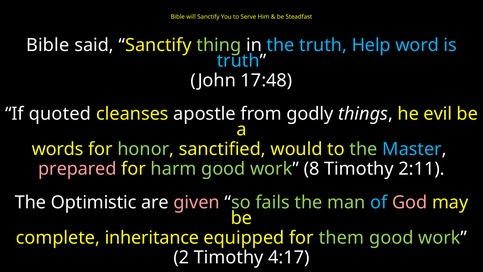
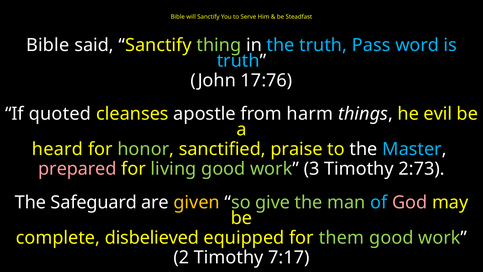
Help: Help -> Pass (371, 45)
17:48: 17:48 -> 17:76 (266, 80)
godly: godly -> harm (310, 114)
words: words -> heard (57, 149)
would: would -> praise (297, 149)
the colour: light green -> white (364, 149)
harm: harm -> living (174, 169)
8: 8 -> 3 (312, 169)
2:11: 2:11 -> 2:73 (422, 169)
Optimistic: Optimistic -> Safeguard (94, 202)
given colour: pink -> yellow (197, 202)
fails: fails -> give (273, 202)
inheritance: inheritance -> disbelieved (152, 238)
4:17: 4:17 -> 7:17 (289, 257)
